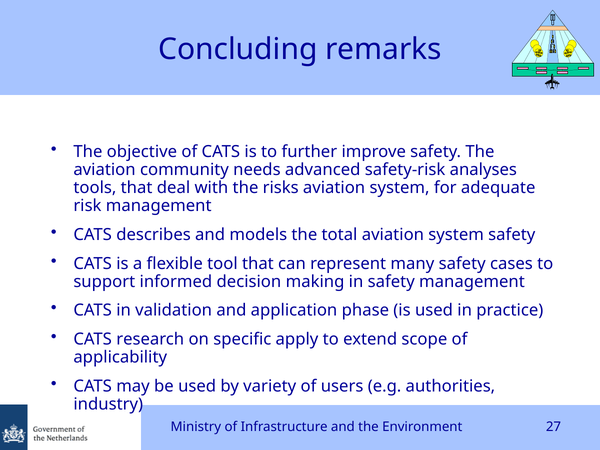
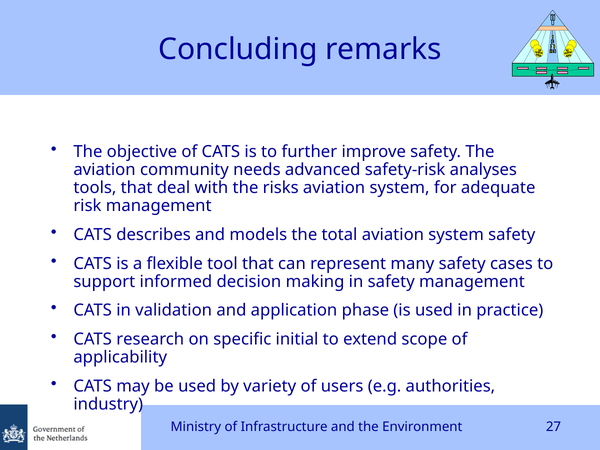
apply: apply -> initial (297, 339)
